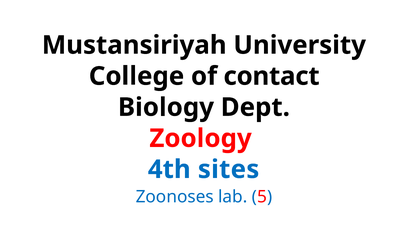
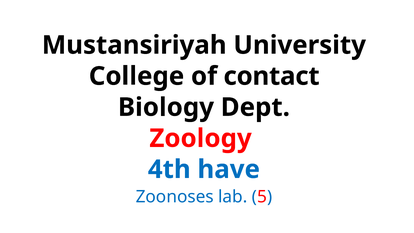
sites: sites -> have (229, 169)
